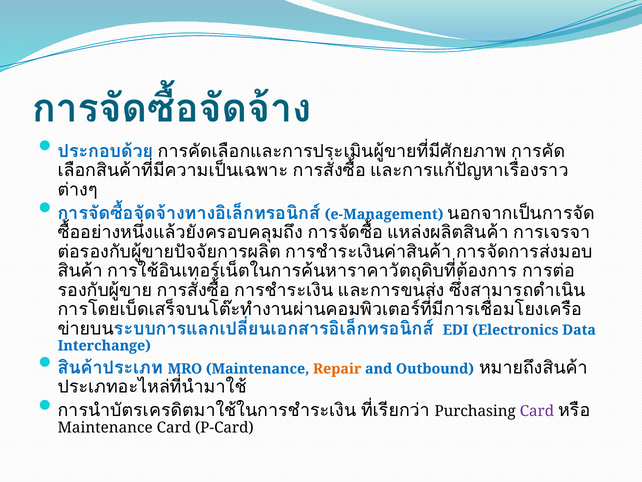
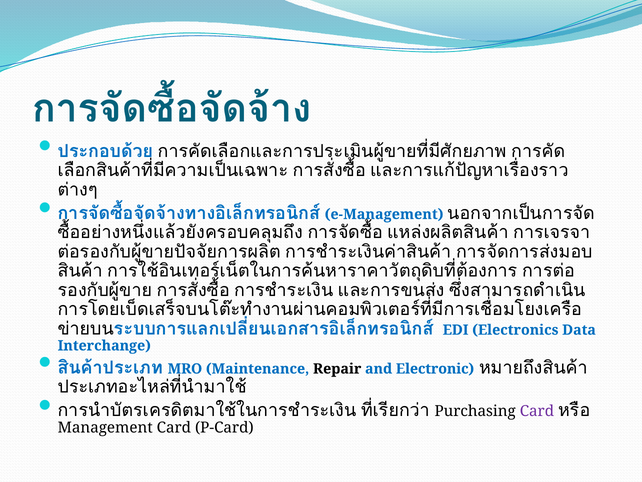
Repair colour: orange -> black (337, 368)
Outbound: Outbound -> Electronic (435, 368)
Maintenance: Maintenance -> Management (105, 427)
